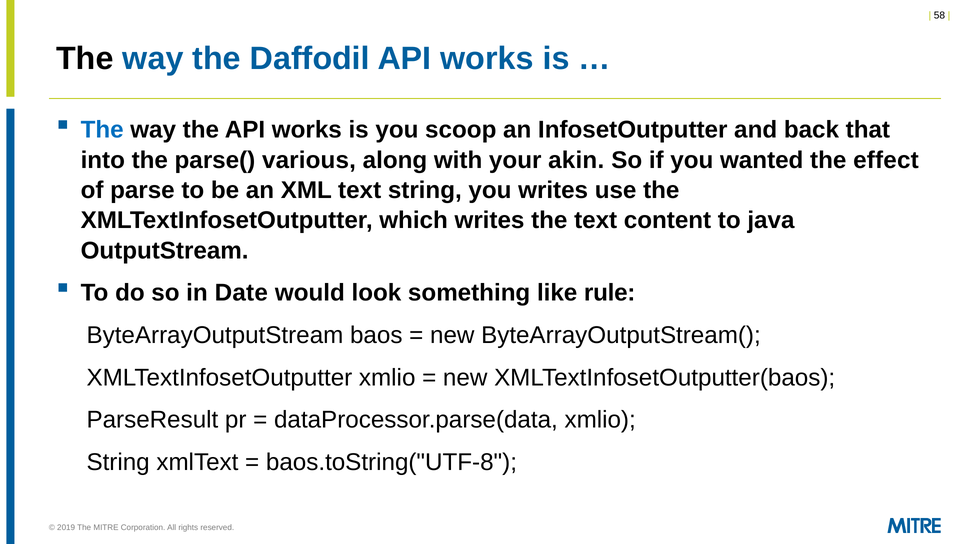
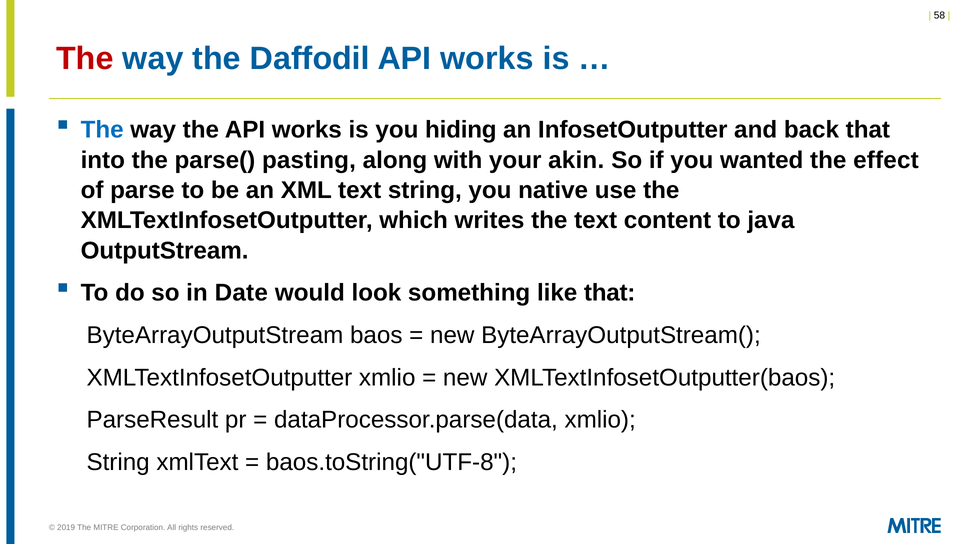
The colour: black -> red (85, 59)
scoop: scoop -> hiding (461, 130)
various: various -> pasting (309, 160)
you writes: writes -> native (553, 190)
like rule: rule -> that (610, 293)
